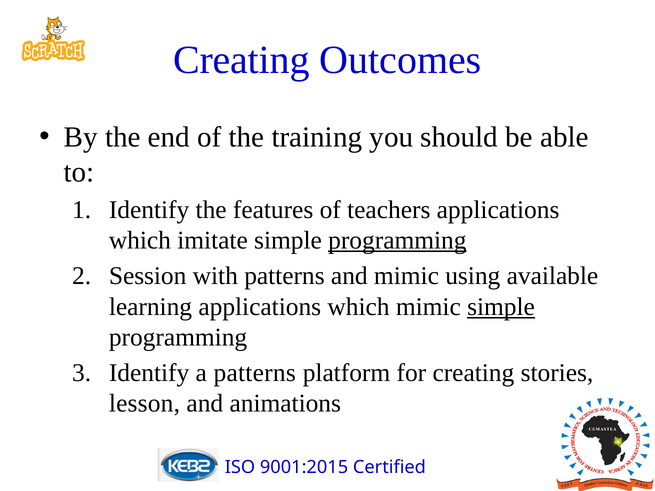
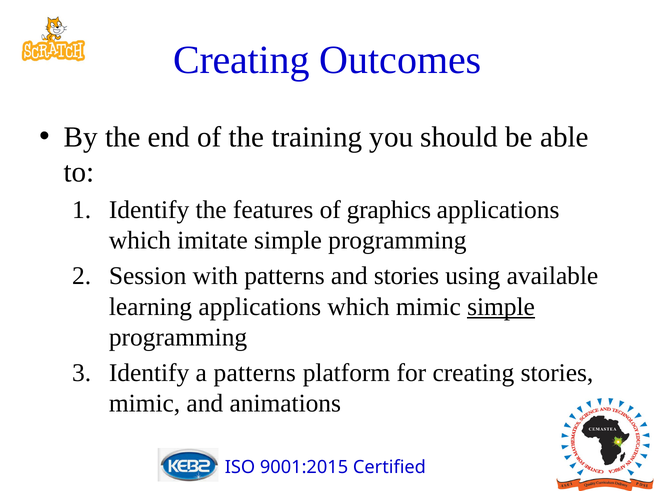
teachers: teachers -> graphics (389, 210)
programming underline: present -> none (397, 241)
and mimic: mimic -> stories (407, 276)
lesson: lesson -> mimic (145, 404)
